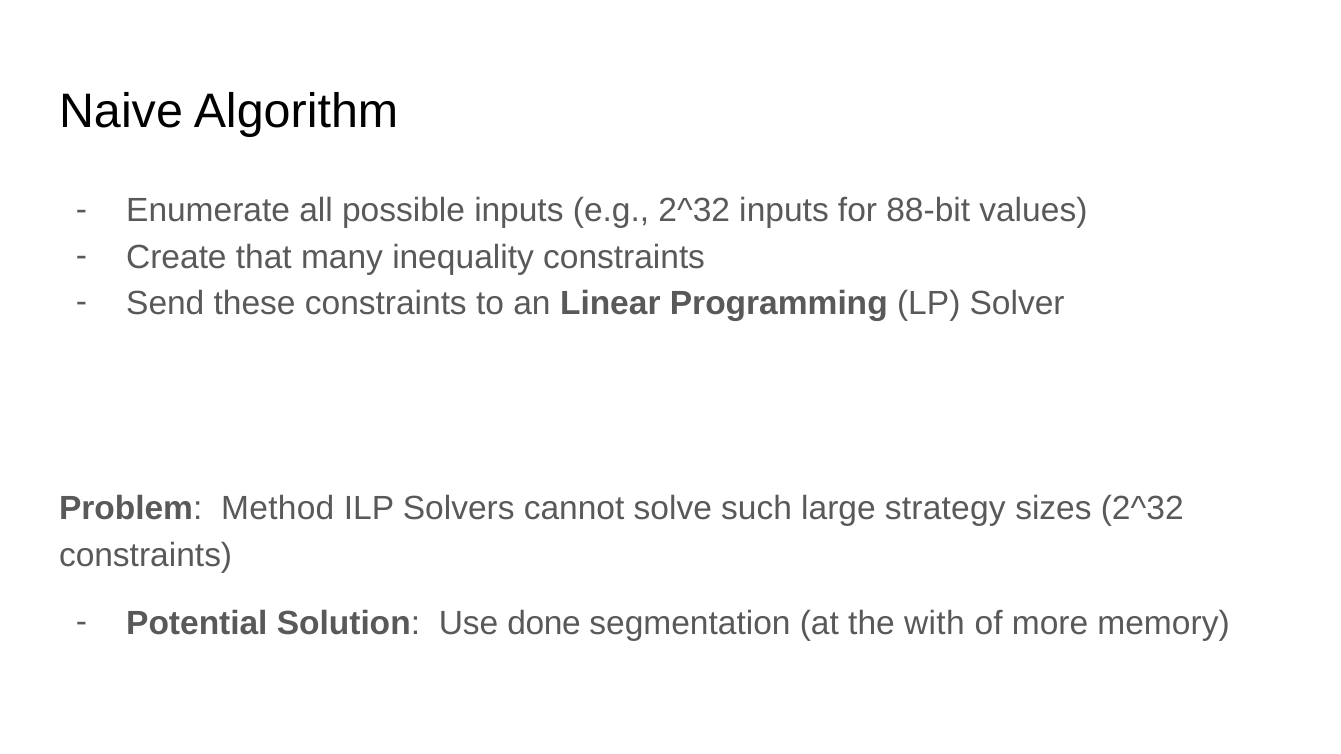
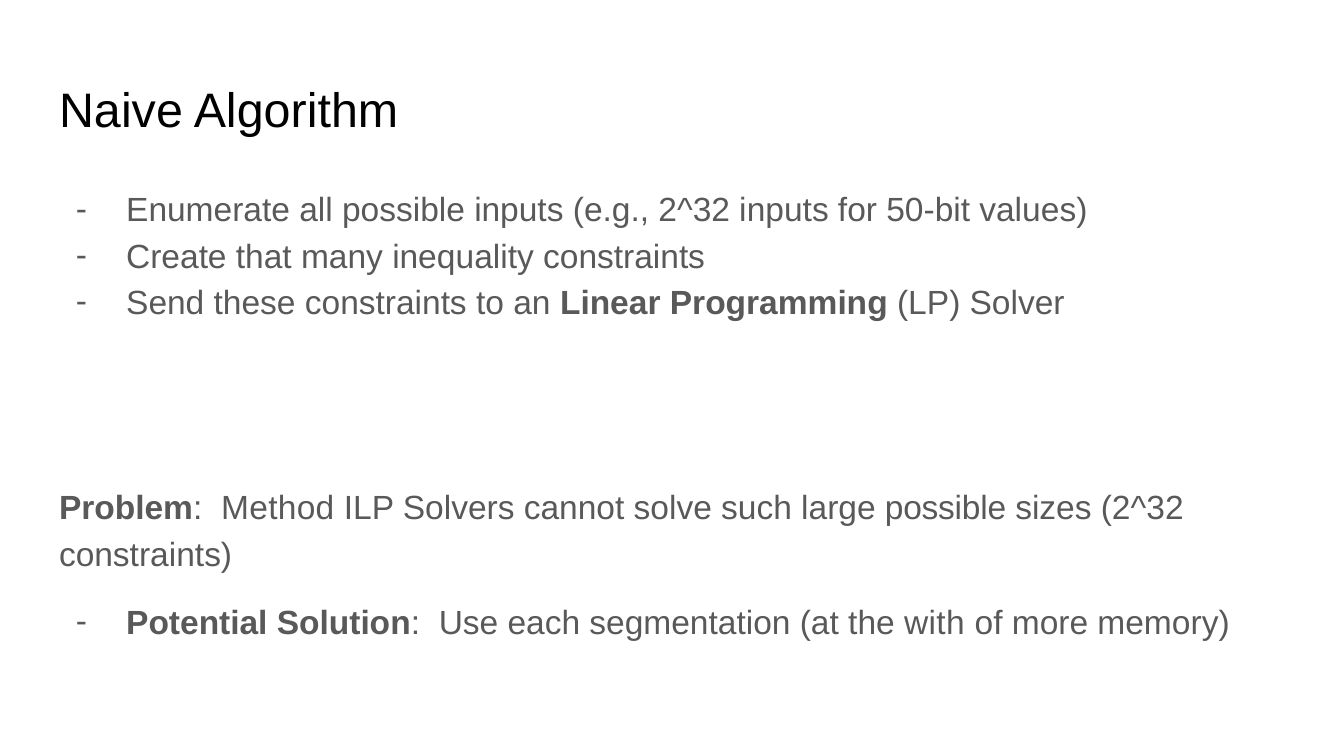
88-bit: 88-bit -> 50-bit (928, 211)
large strategy: strategy -> possible (946, 509)
done: done -> each (544, 624)
